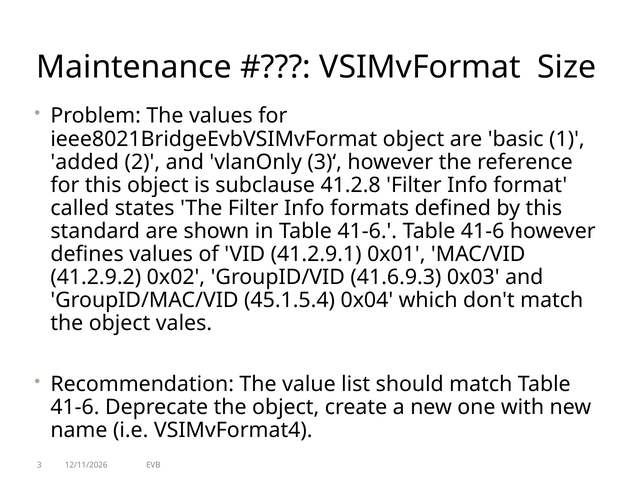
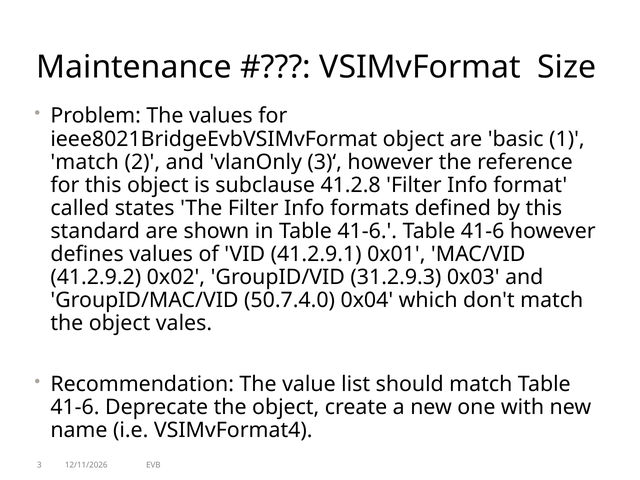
added: added -> match (85, 162)
41.6.9.3: 41.6.9.3 -> 31.2.9.3 (396, 277)
45.1.5.4: 45.1.5.4 -> 50.7.4.0 (290, 300)
